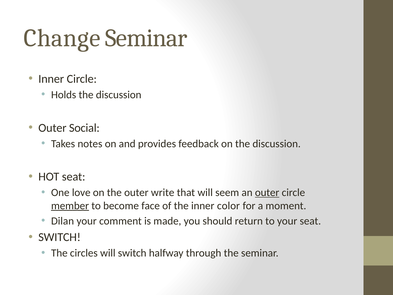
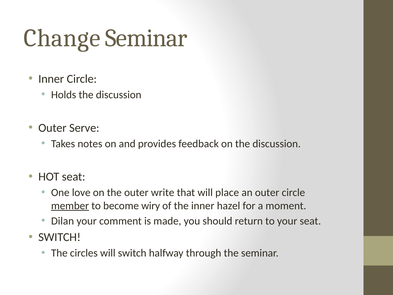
Social: Social -> Serve (84, 128)
seem: seem -> place (227, 192)
outer underline: present -> none (267, 192)
face: face -> wiry (151, 206)
color: color -> hazel (229, 206)
